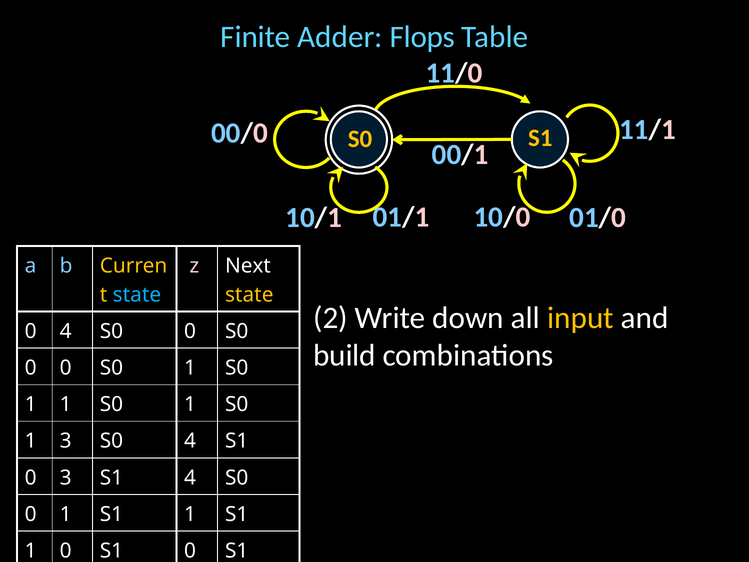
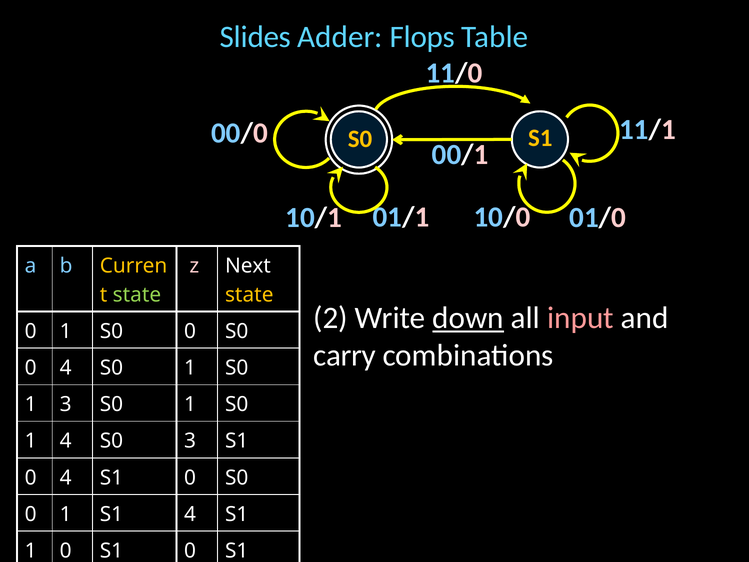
Finite: Finite -> Slides (255, 37)
state colour: light blue -> light green (137, 295)
down underline: none -> present (468, 318)
input colour: yellow -> pink (580, 318)
4: 4 -> 1 (66, 331)
build: build -> carry (345, 355)
0: 0 -> 4 (66, 368)
1: 1 -> 3 (66, 404)
1 3: 3 -> 4 (66, 441)
S0 4: 4 -> 3 (190, 441)
3: 3 -> 4 (66, 477)
4: 4 -> 0 (190, 477)
0 1 S1 1: 1 -> 4 (190, 514)
